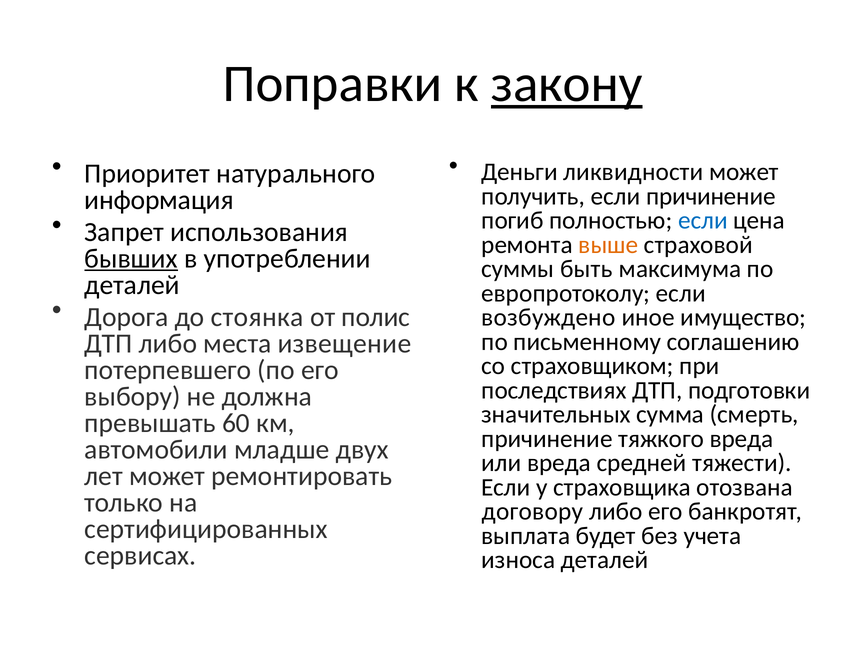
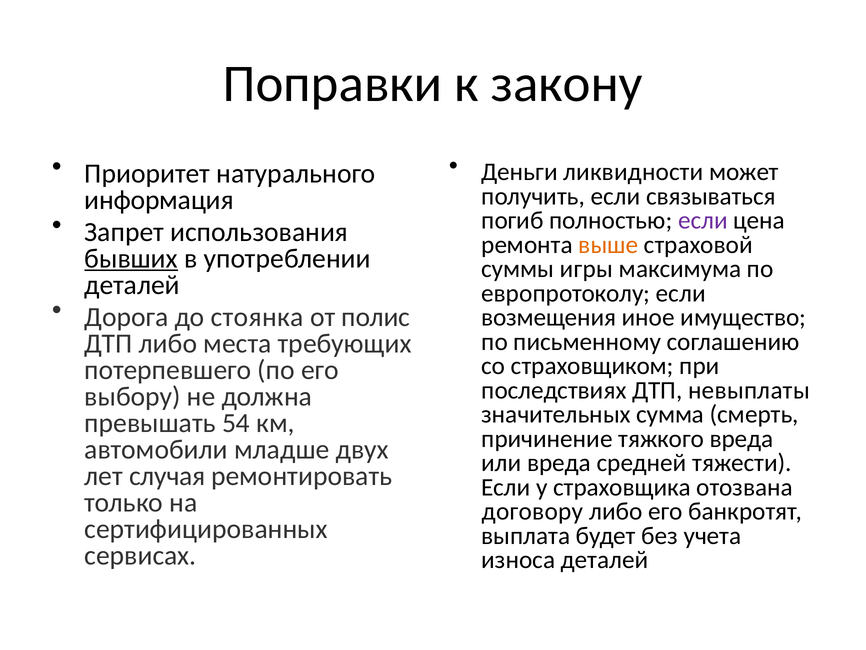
закону underline: present -> none (567, 84)
если причинение: причинение -> связываться (711, 196)
если colour: blue -> purple (703, 220)
быть: быть -> игры (586, 269)
возбуждено: возбуждено -> возмещения (549, 317)
извещение: извещение -> требующих (345, 343)
подготовки: подготовки -> невыплаты (749, 390)
60: 60 -> 54 (236, 423)
лет может: может -> случая (167, 476)
